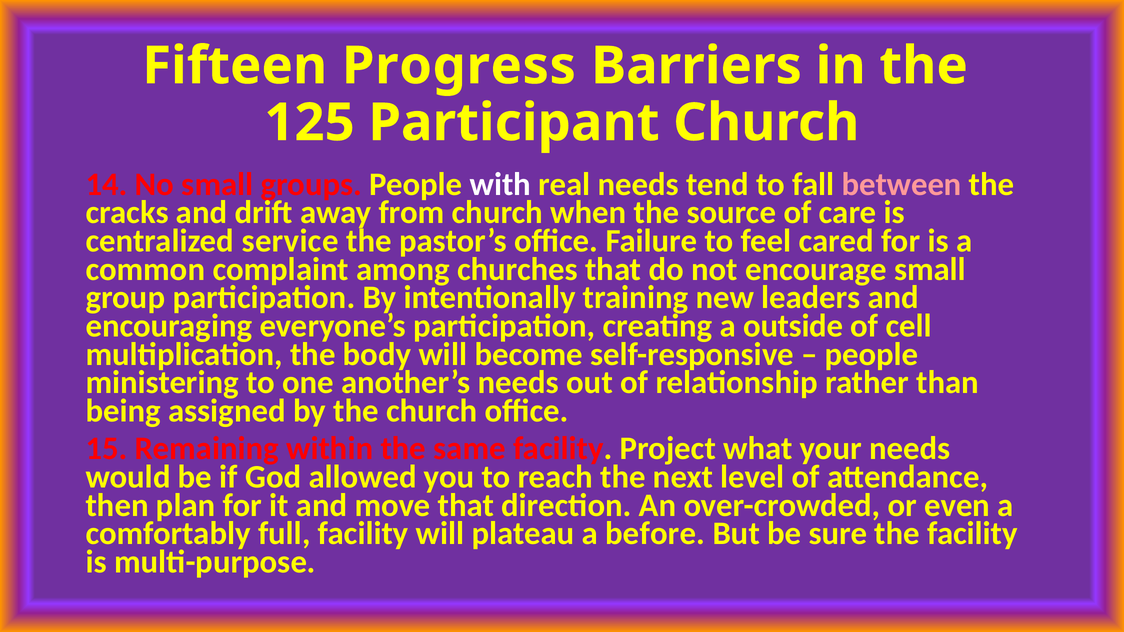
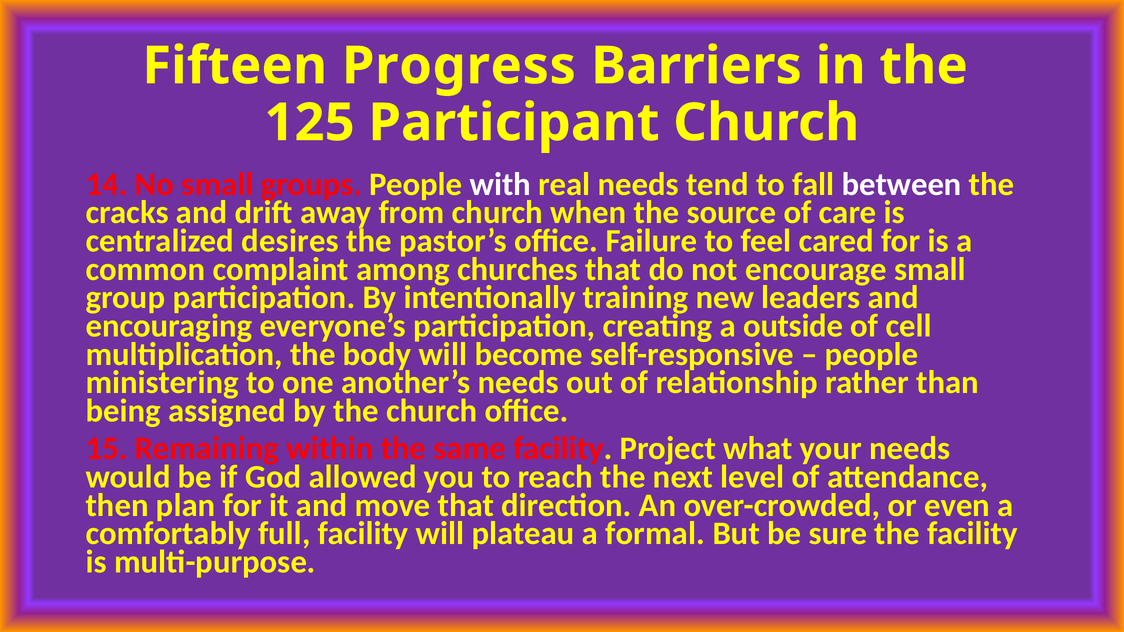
between colour: pink -> white (902, 184)
service: service -> desires (290, 241)
before: before -> formal (655, 534)
